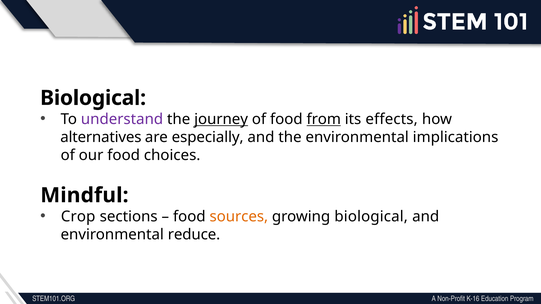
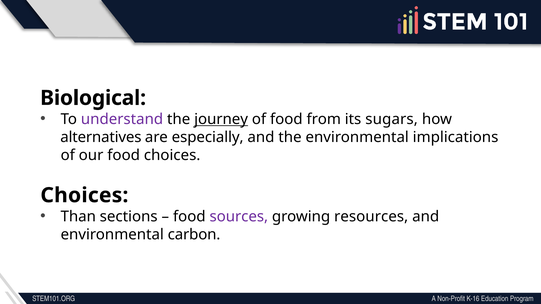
from underline: present -> none (324, 119)
effects: effects -> sugars (392, 119)
Mindful: Mindful -> Choices (84, 196)
Crop: Crop -> Than (78, 217)
sources colour: orange -> purple (239, 217)
growing biological: biological -> resources (371, 217)
reduce: reduce -> carbon (194, 235)
